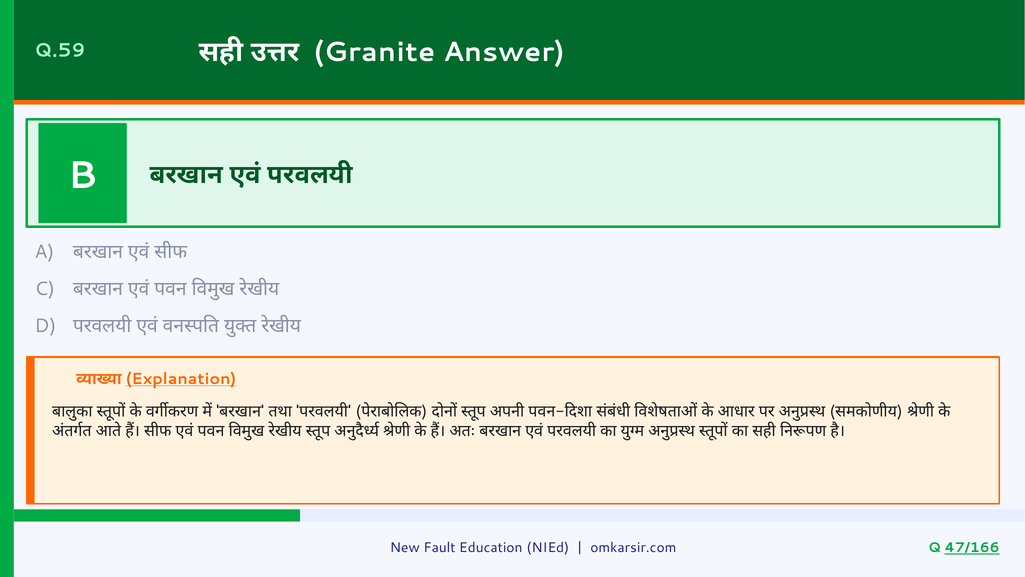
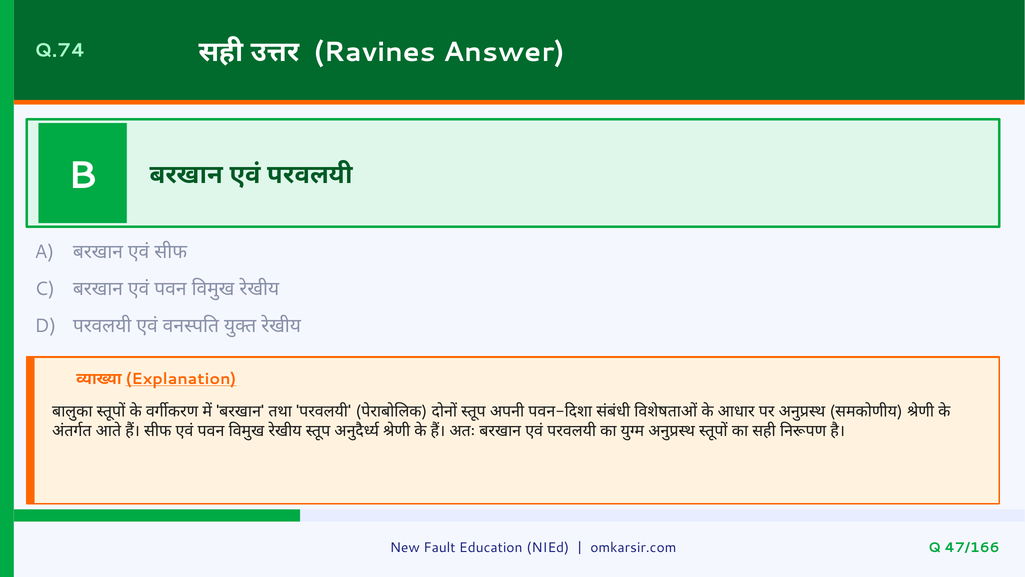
Q.59: Q.59 -> Q.74 (60, 51)
Granite: Granite -> Ravines (375, 52)
47/166 underline: present -> none (972, 547)
